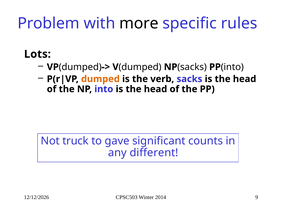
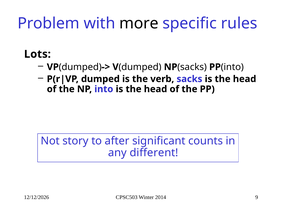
dumped colour: orange -> black (100, 79)
truck: truck -> story (75, 141)
gave: gave -> after (117, 141)
